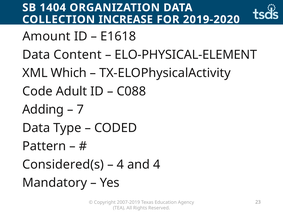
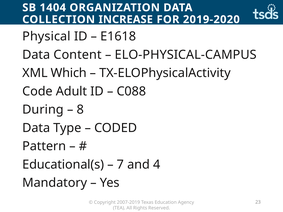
Amount: Amount -> Physical (46, 36)
ELO-PHYSICAL-ELEMENT: ELO-PHYSICAL-ELEMENT -> ELO-PHYSICAL-CAMPUS (186, 55)
Adding: Adding -> During (43, 110)
7: 7 -> 8 (80, 110)
Considered(s: Considered(s -> Educational(s (63, 165)
4: 4 -> 7 (120, 165)
